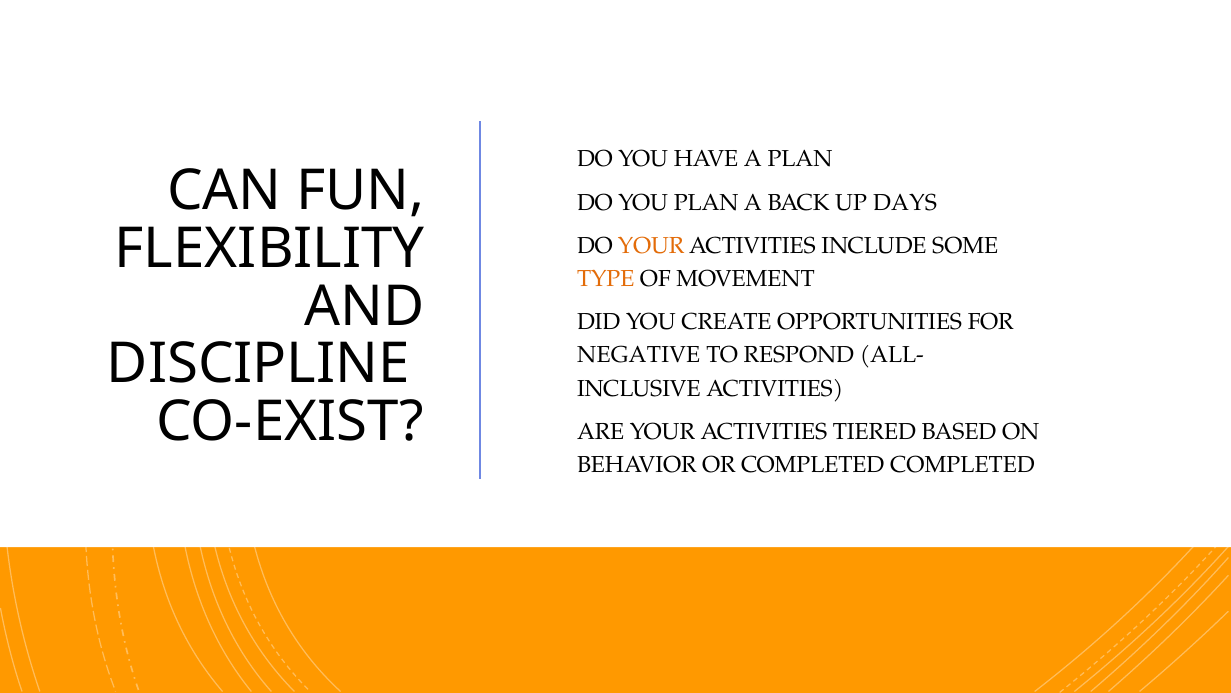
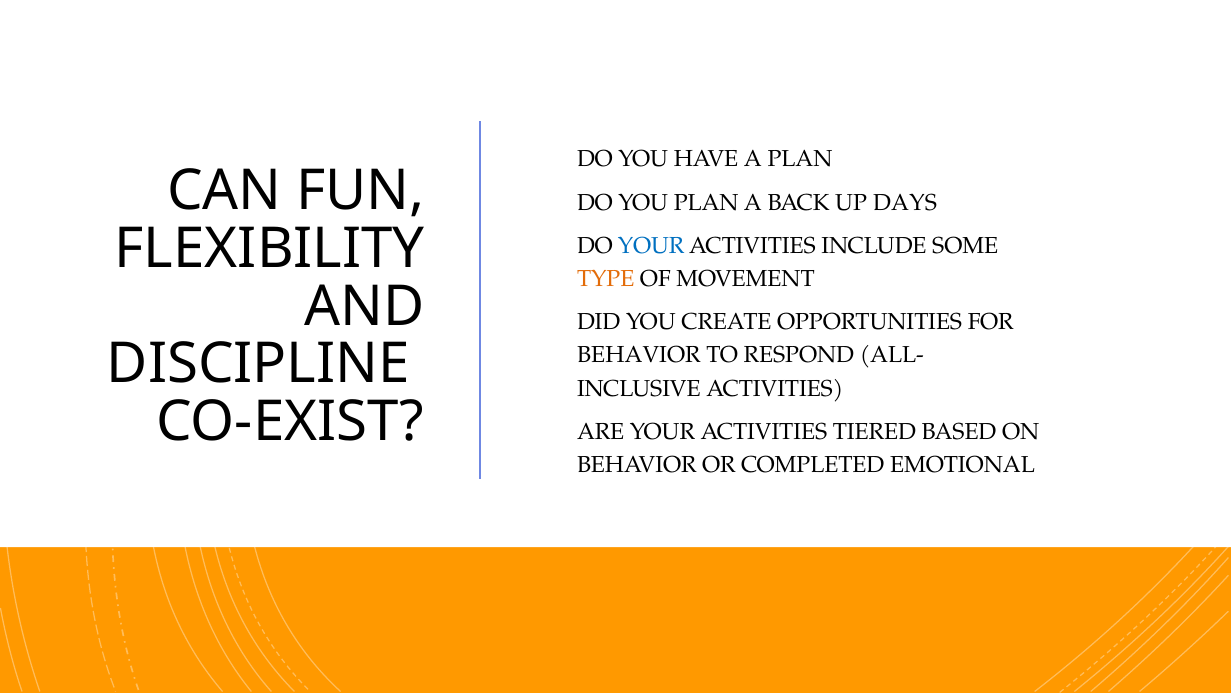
YOUR colour: orange -> blue (651, 246)
NEGATIVE: NEGATIVE -> BEHAVIOR (639, 355)
COMPLETED COMPLETED: COMPLETED -> EMOTIONAL (962, 465)
